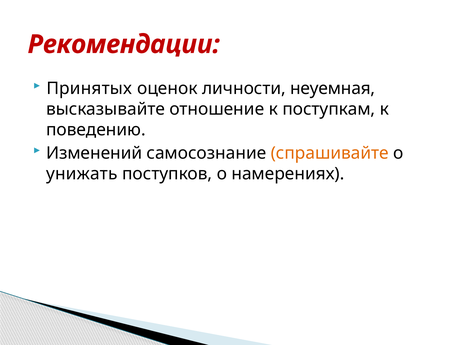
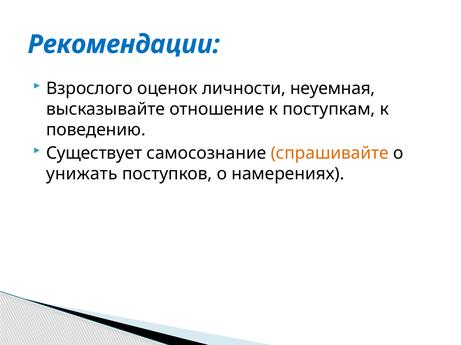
Рекомендации colour: red -> blue (124, 44)
Принятых: Принятых -> Взрослого (89, 89)
Изменений: Изменений -> Существует (94, 153)
